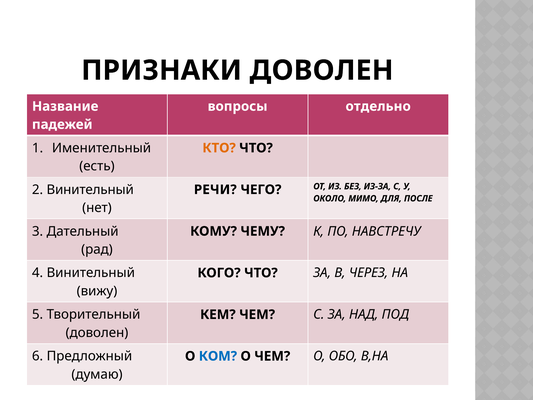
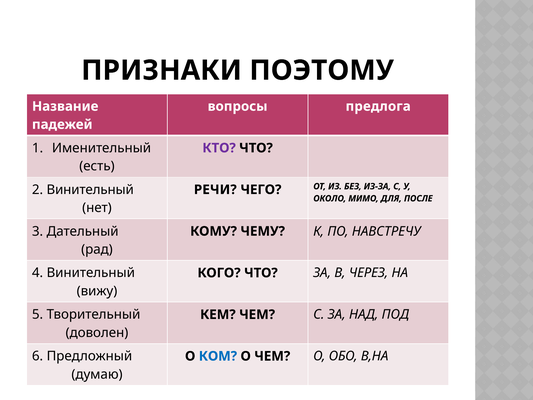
ПРИЗНАКИ ДОВОЛЕН: ДОВОЛЕН -> ПОЭТОМУ (322, 70)
отдельно: отдельно -> предлога (378, 106)
КТО colour: orange -> purple (219, 148)
